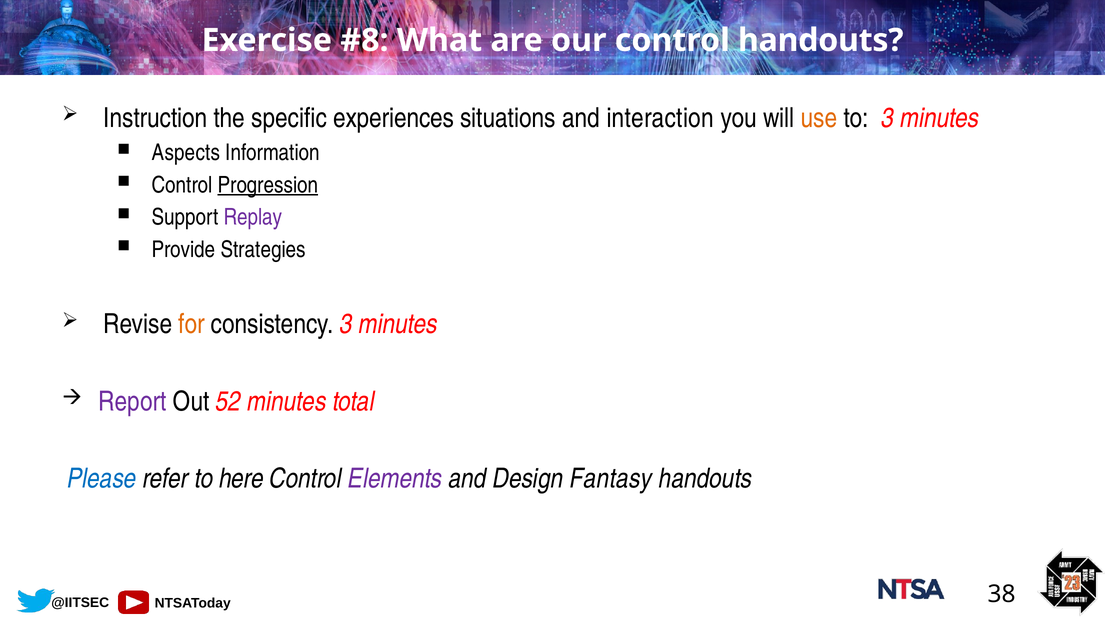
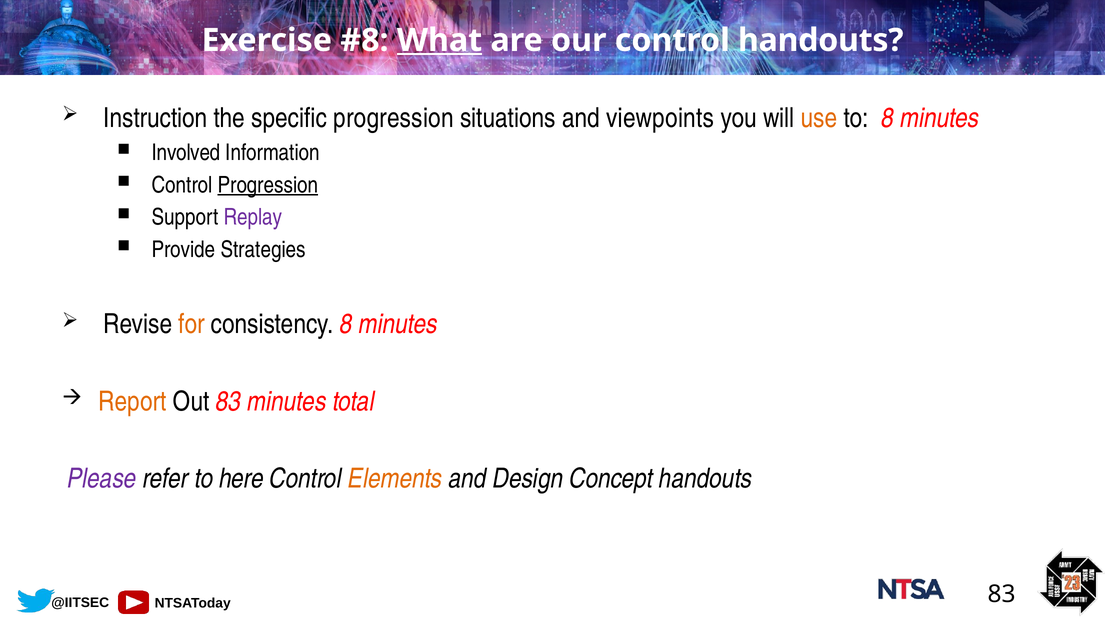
What underline: none -> present (440, 40)
specific experiences: experiences -> progression (393, 118)
interaction: interaction -> viewpoints (660, 118)
to 3: 3 -> 8 (888, 118)
Aspects: Aspects -> Involved (186, 153)
consistency 3: 3 -> 8 (346, 325)
Report colour: purple -> orange (132, 402)
Out 52: 52 -> 83 (228, 402)
Please colour: blue -> purple (102, 479)
Elements colour: purple -> orange (395, 479)
Fantasy: Fantasy -> Concept (611, 479)
38: 38 -> 83 (1002, 595)
